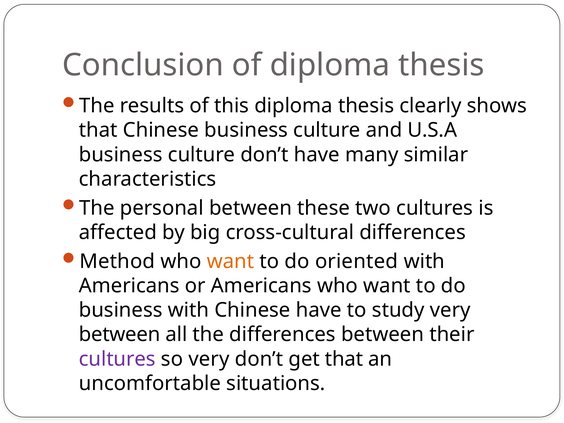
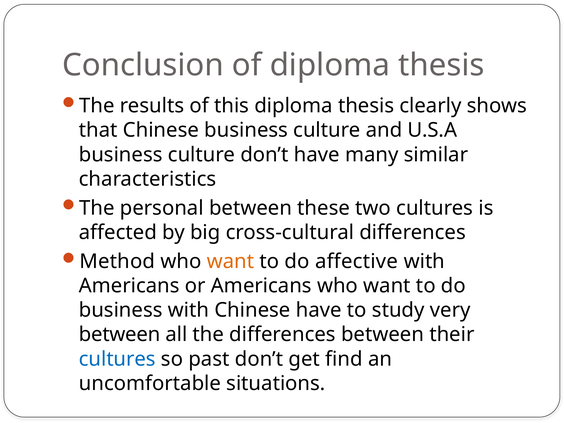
oriented: oriented -> affective (356, 261)
cultures colour: purple -> blue (117, 359)
so very: very -> past (209, 359)
get that: that -> find (344, 359)
